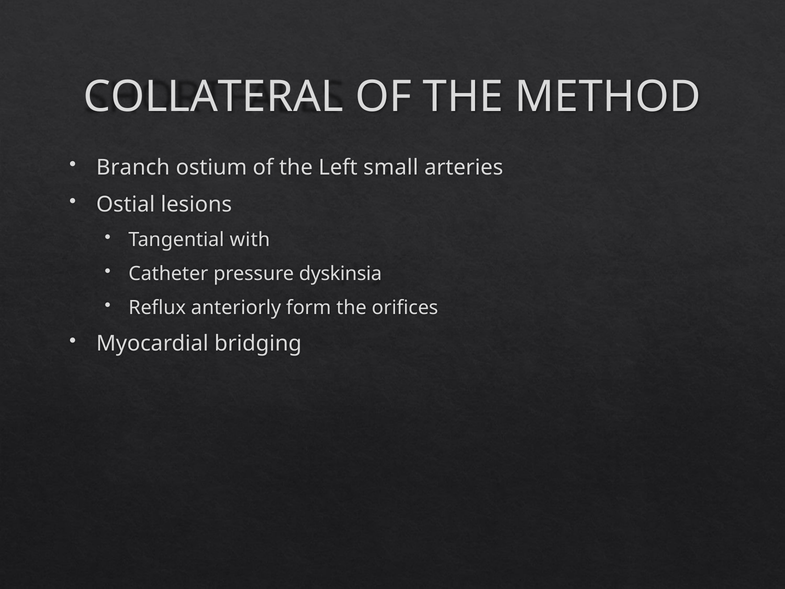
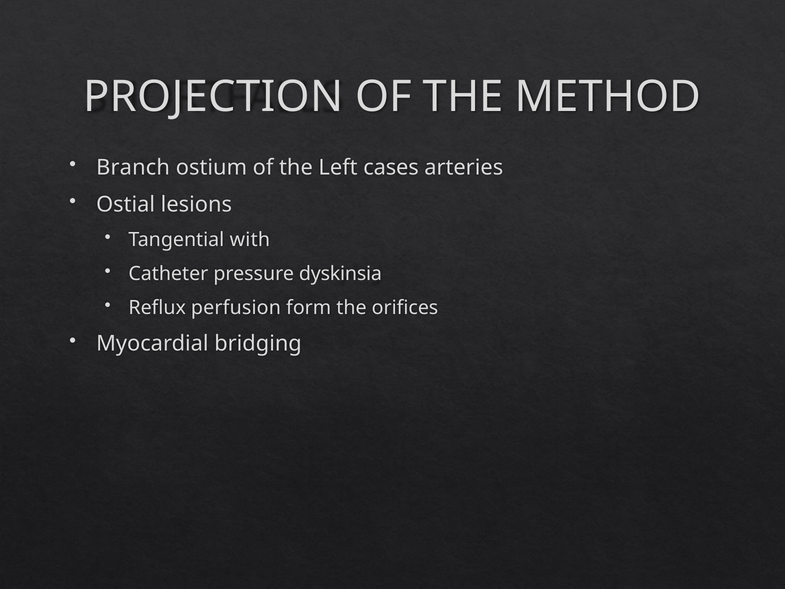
COLLATERAL: COLLATERAL -> PROJECTION (213, 97)
small: small -> cases (391, 167)
anteriorly: anteriorly -> perfusion (236, 308)
